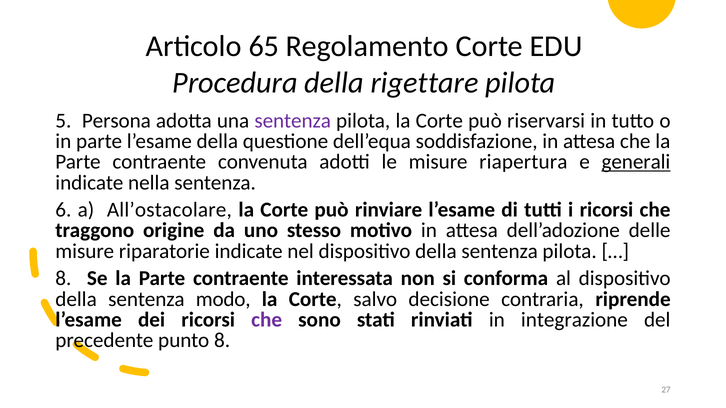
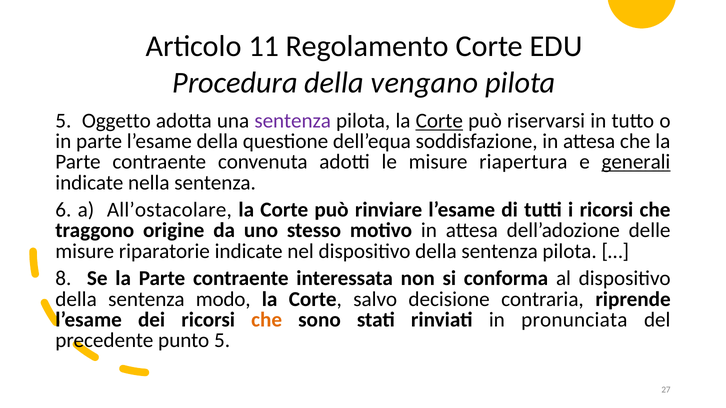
65: 65 -> 11 (264, 47)
rigettare: rigettare -> vengano (424, 83)
Persona: Persona -> Oggetto (116, 121)
Corte underline: none -> present (439, 121)
che colour: purple -> orange (267, 320)
integrazione: integrazione -> pronunciata (574, 320)
punto 8: 8 -> 5 (222, 341)
